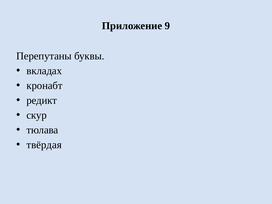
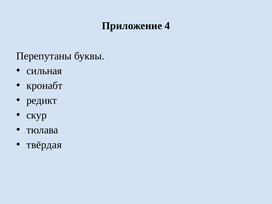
9: 9 -> 4 (167, 26)
вкладах: вкладах -> сильная (44, 71)
